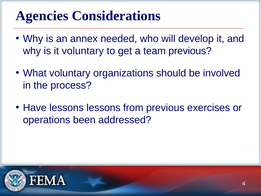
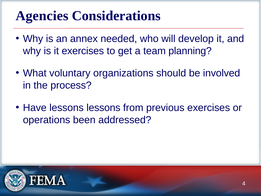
it voluntary: voluntary -> exercises (83, 51)
team previous: previous -> planning (190, 51)
